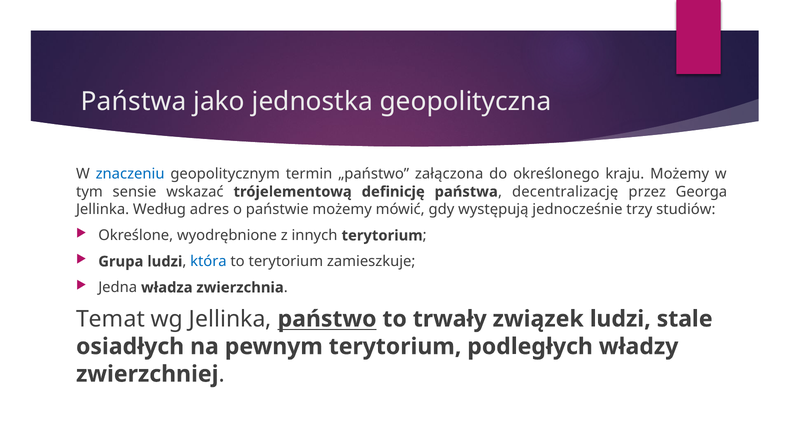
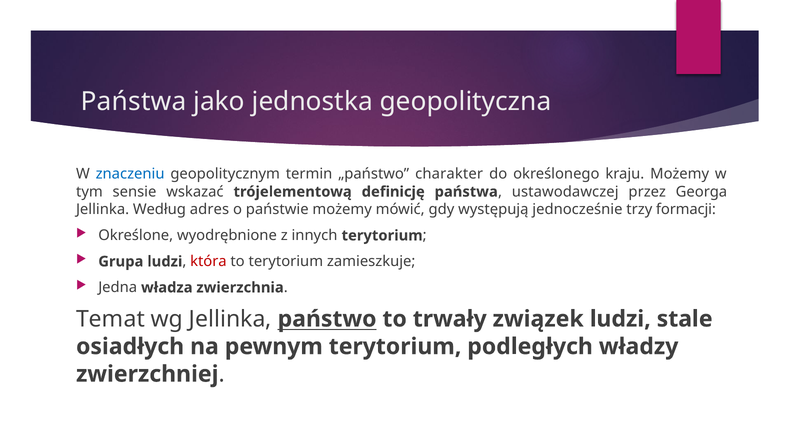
załączona: załączona -> charakter (449, 174)
decentralizację: decentralizację -> ustawodawczej (565, 192)
studiów: studiów -> formacji (686, 210)
która colour: blue -> red (208, 262)
